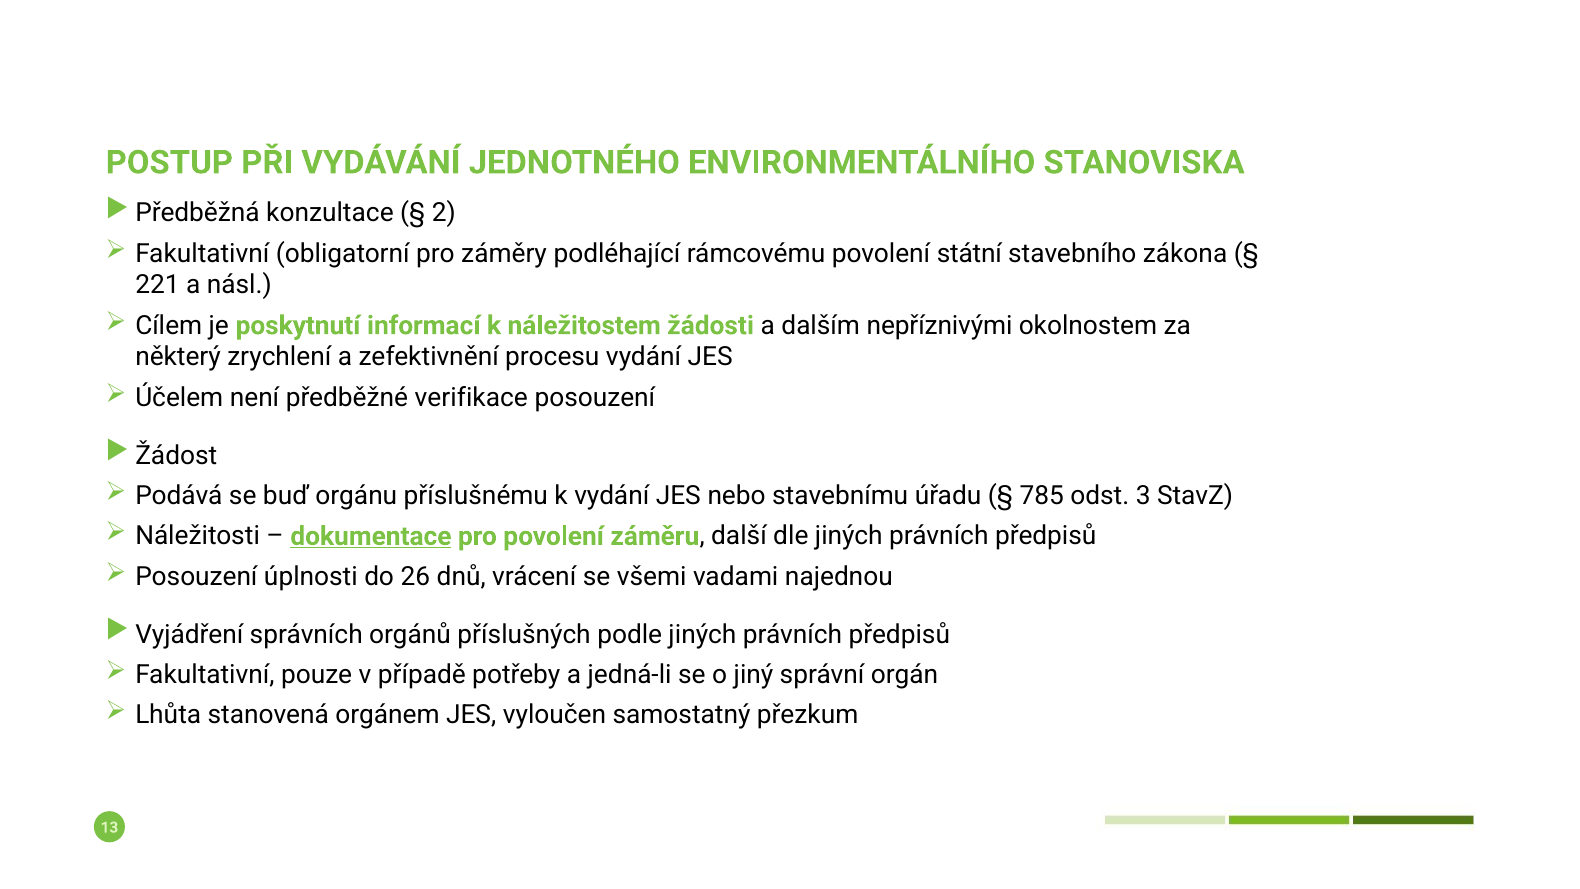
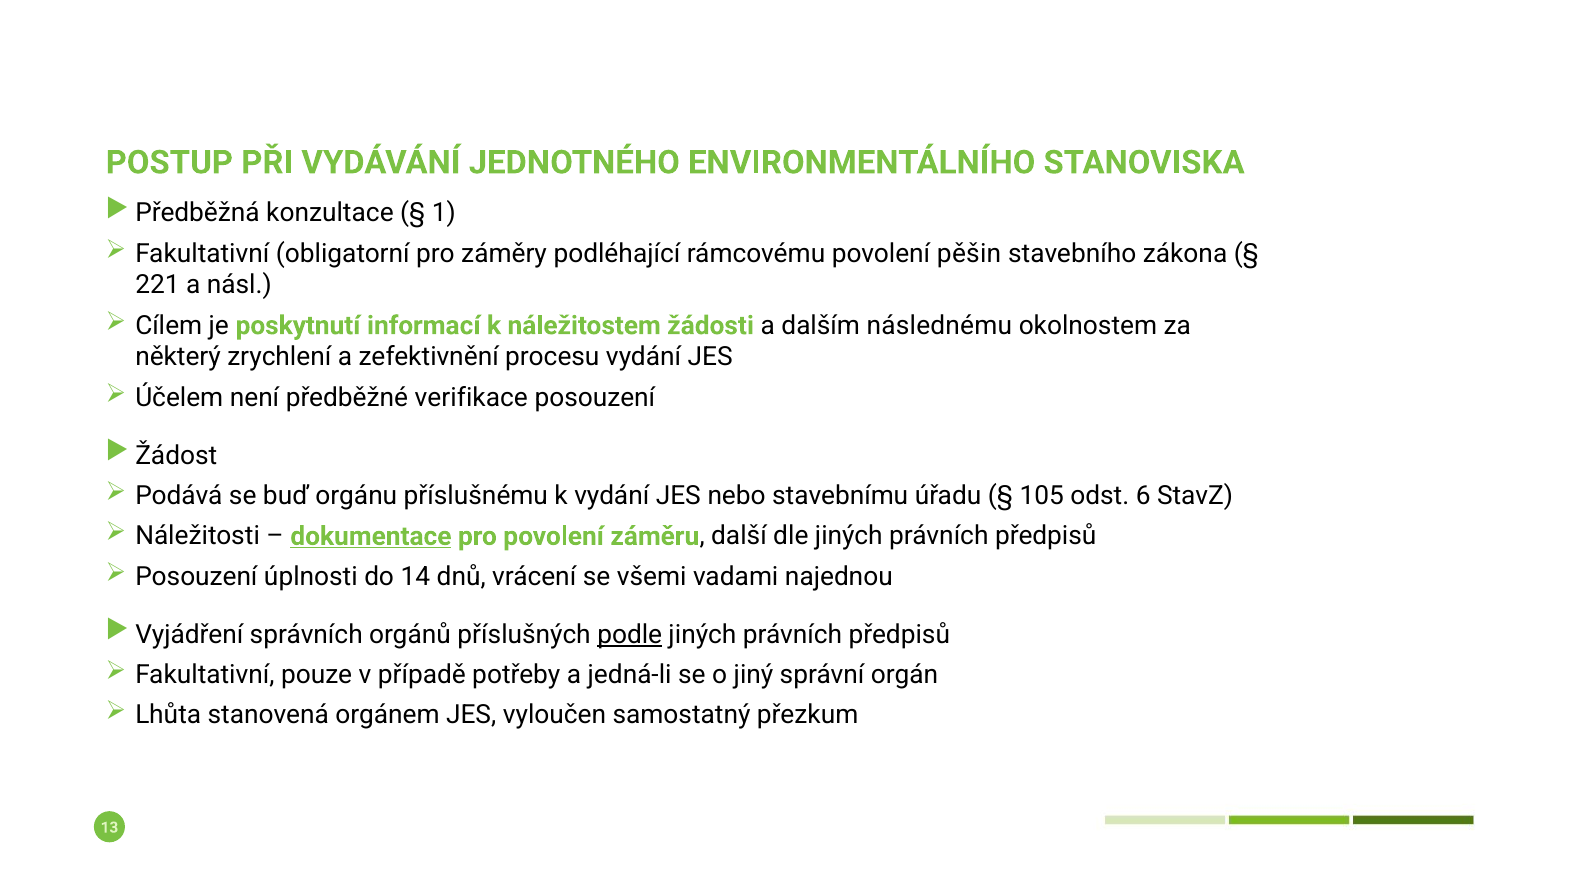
2: 2 -> 1 (444, 213)
státní: státní -> pěšin (969, 254)
nepříznivými: nepříznivými -> následnému (939, 325)
785: 785 -> 105 (1042, 496)
3: 3 -> 6 (1143, 496)
26: 26 -> 14 (415, 576)
podle underline: none -> present (630, 634)
